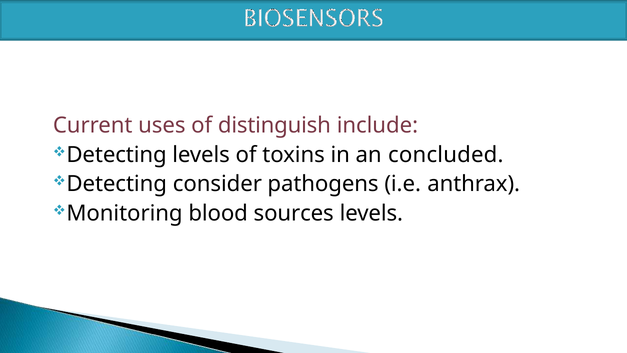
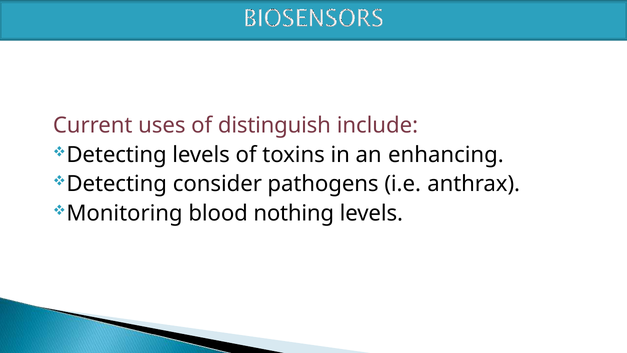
concluded: concluded -> enhancing (446, 155)
sources: sources -> nothing (294, 213)
